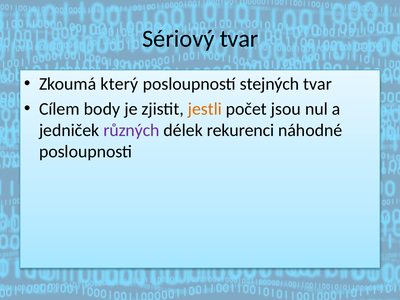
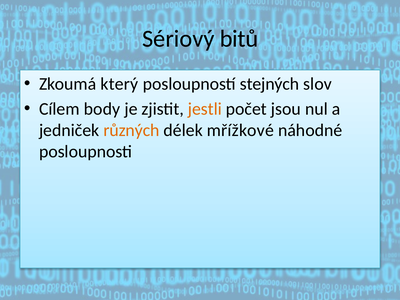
Sériový tvar: tvar -> bitů (239, 39)
stejných tvar: tvar -> slov (318, 84)
různých colour: purple -> orange (131, 130)
rekurenci: rekurenci -> mřížkové (240, 130)
